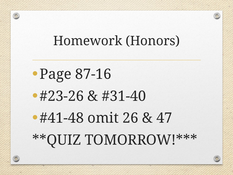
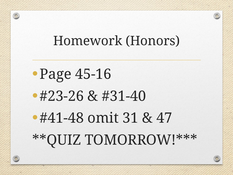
87-16: 87-16 -> 45-16 (93, 74)
26: 26 -> 31 (130, 118)
